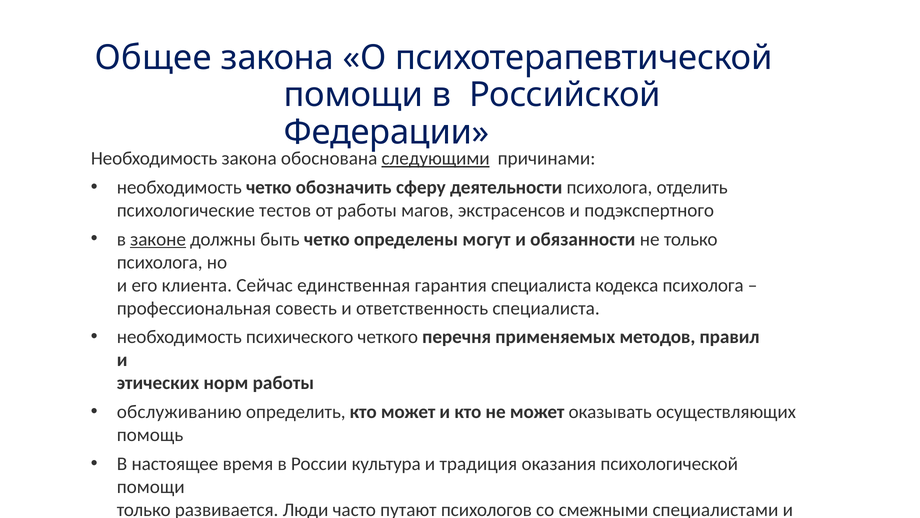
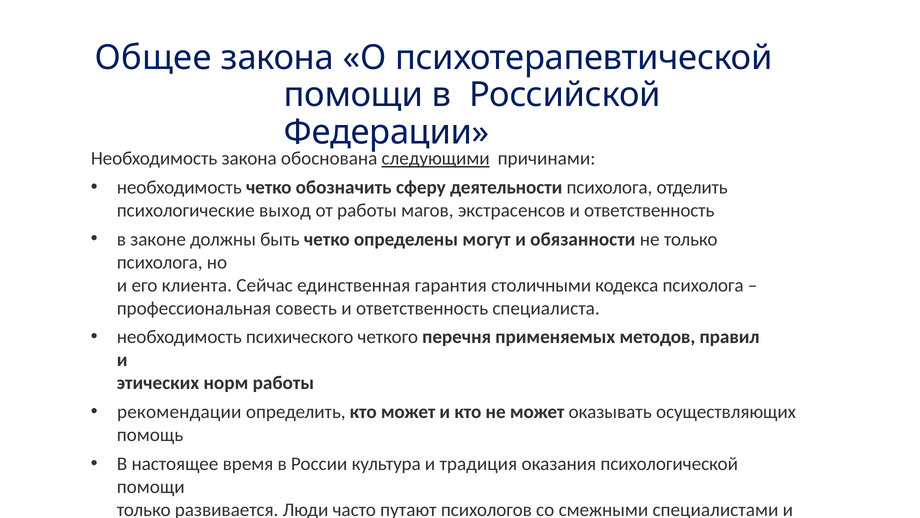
тестов: тестов -> выход (285, 210)
экстрасенсов и подэкспертного: подэкспертного -> ответственность (649, 210)
законе underline: present -> none (158, 239)
гарантия специалиста: специалиста -> столичными (541, 285)
обслуживанию: обслуживанию -> рекомендации (179, 412)
